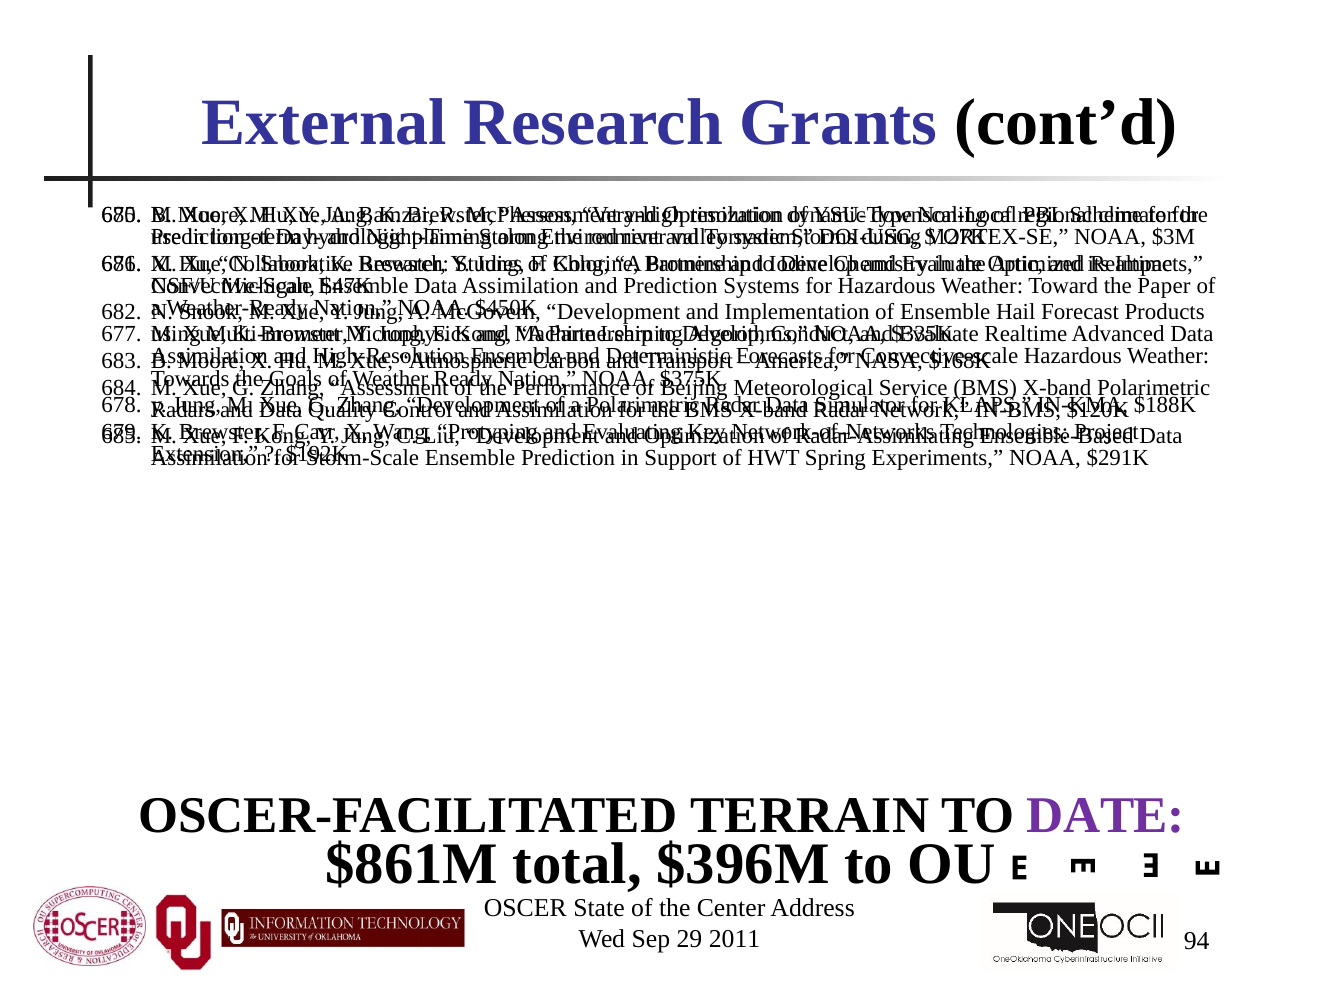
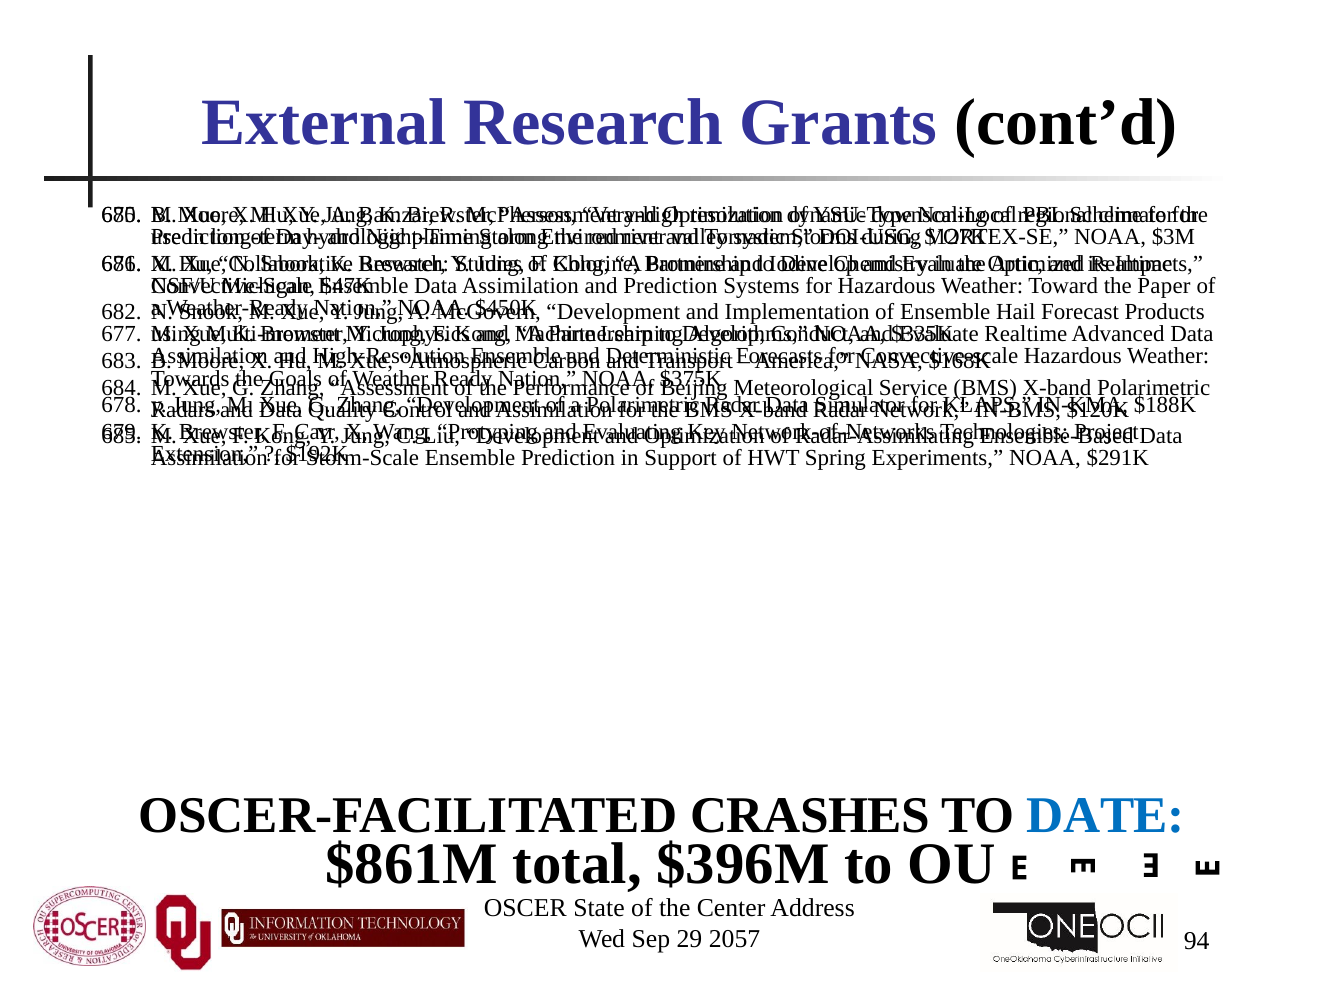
TERRAIN: TERRAIN -> CRASHES (810, 815)
DATE colour: purple -> blue (1106, 815)
2011: 2011 -> 2057 (735, 938)
